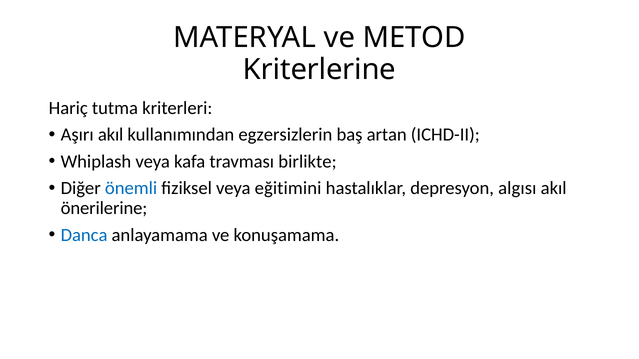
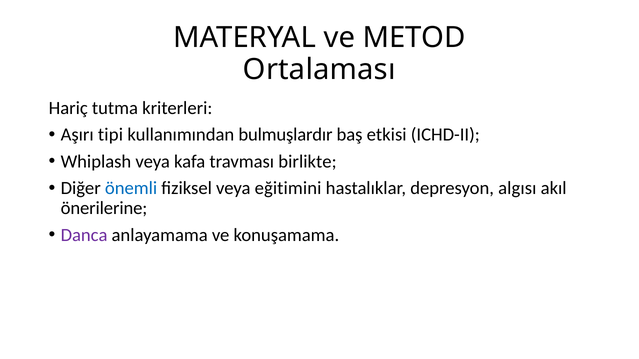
Kriterlerine: Kriterlerine -> Ortalaması (319, 69)
Aşırı akıl: akıl -> tipi (110, 135)
egzersizlerin: egzersizlerin -> bulmuşlardır (285, 135)
artan: artan -> etkisi (387, 135)
Danca colour: blue -> purple (84, 235)
